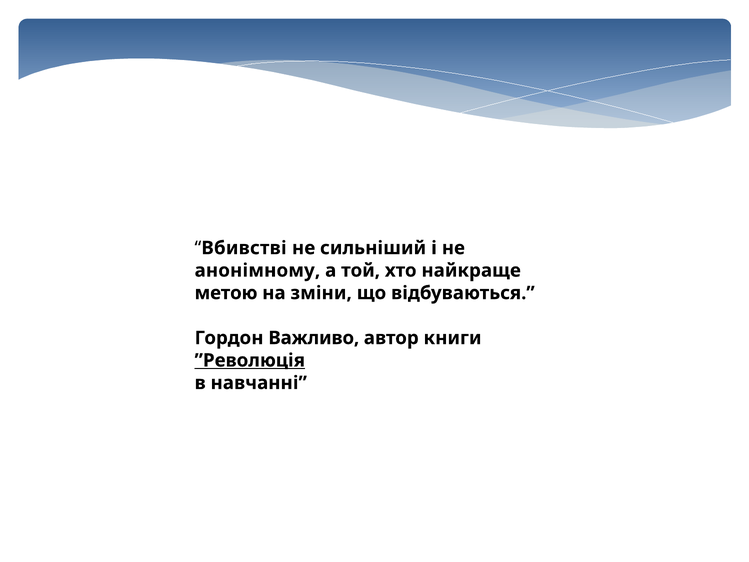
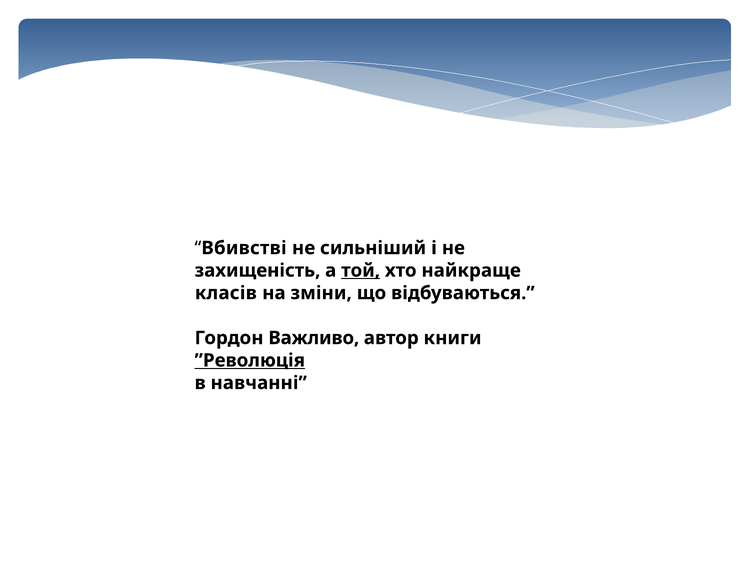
анонімному: анонімному -> захищеність (257, 270)
той underline: none -> present (361, 270)
метою: метою -> класів (226, 293)
